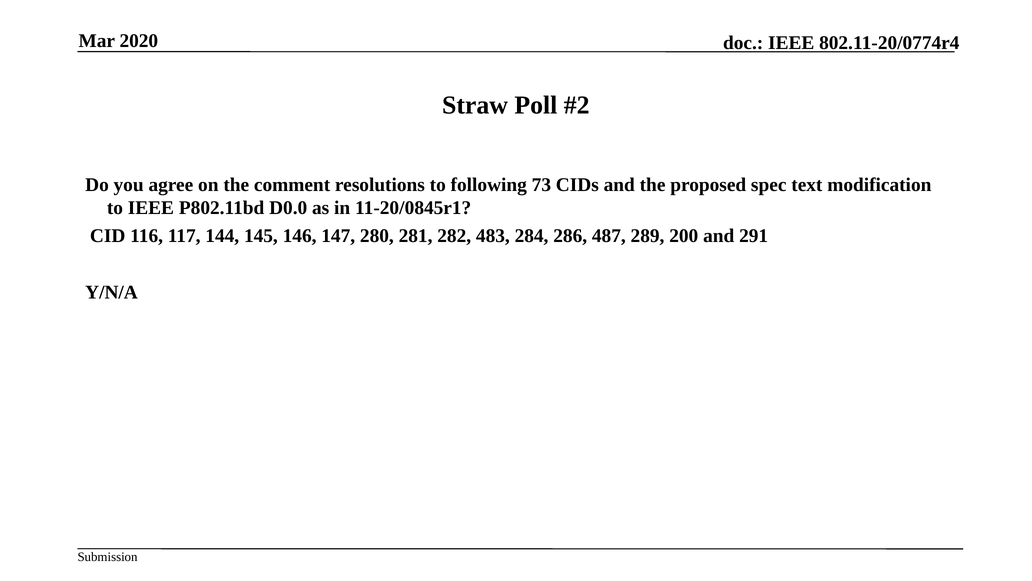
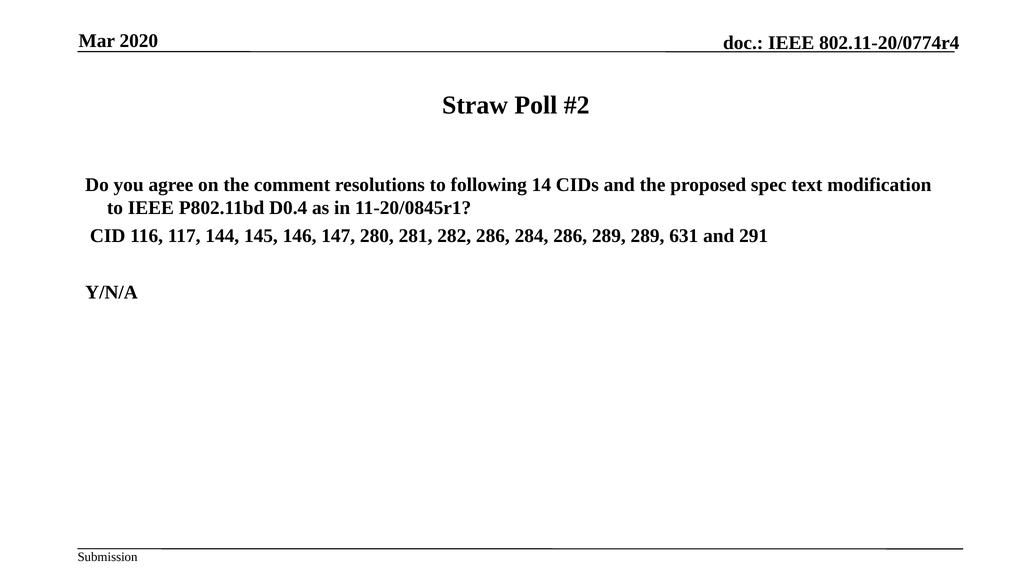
73: 73 -> 14 (541, 185)
D0.0: D0.0 -> D0.4 (288, 208)
282 483: 483 -> 286 (493, 236)
286 487: 487 -> 289 (609, 236)
200: 200 -> 631 (684, 236)
